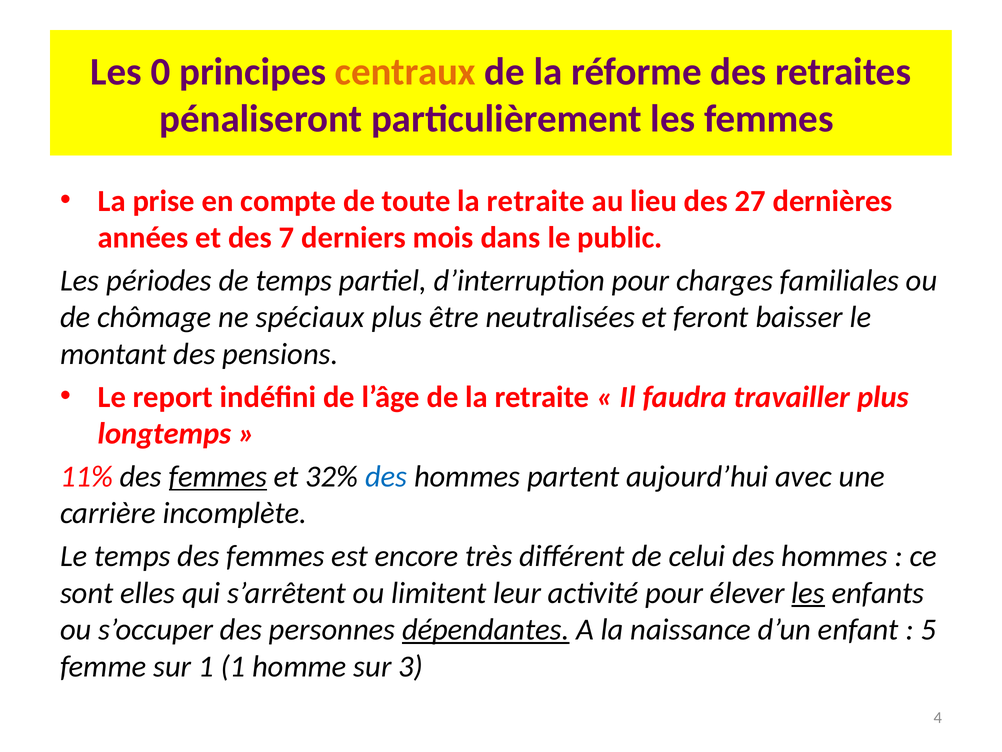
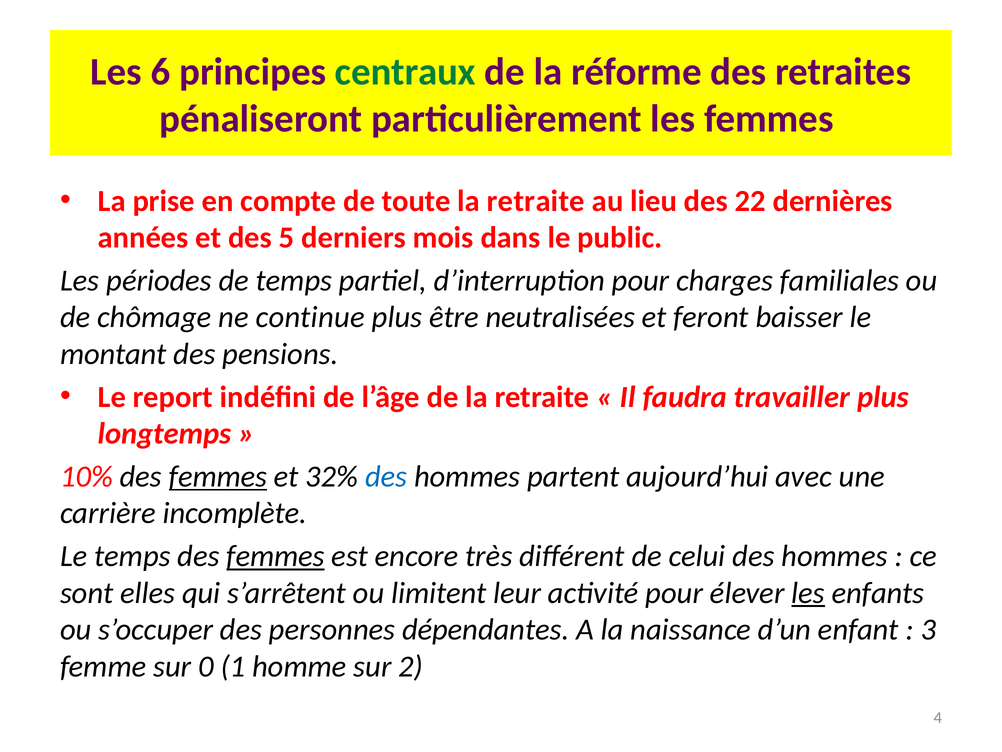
0: 0 -> 6 (160, 72)
centraux colour: orange -> green (405, 72)
27: 27 -> 22 (750, 201)
7: 7 -> 5 (287, 238)
spéciaux: spéciaux -> continue (310, 317)
11%: 11% -> 10% (86, 476)
femmes underline: none -> present (276, 556)
dépendantes underline: present -> none (486, 629)
5: 5 -> 3 (928, 629)
sur 1: 1 -> 0 (206, 666)
3: 3 -> 2 (411, 666)
